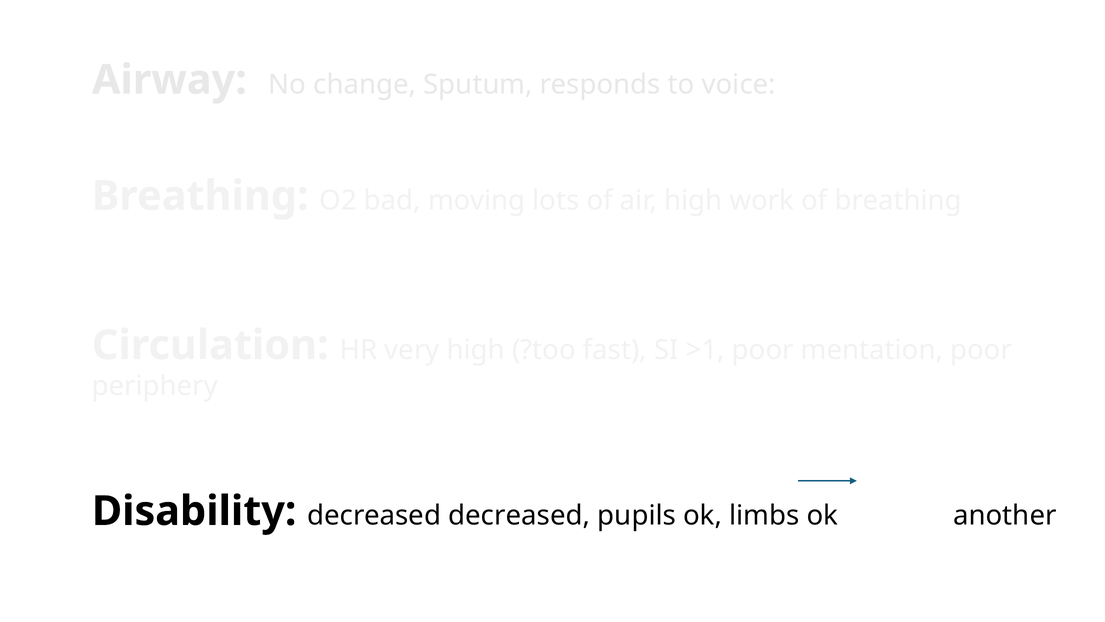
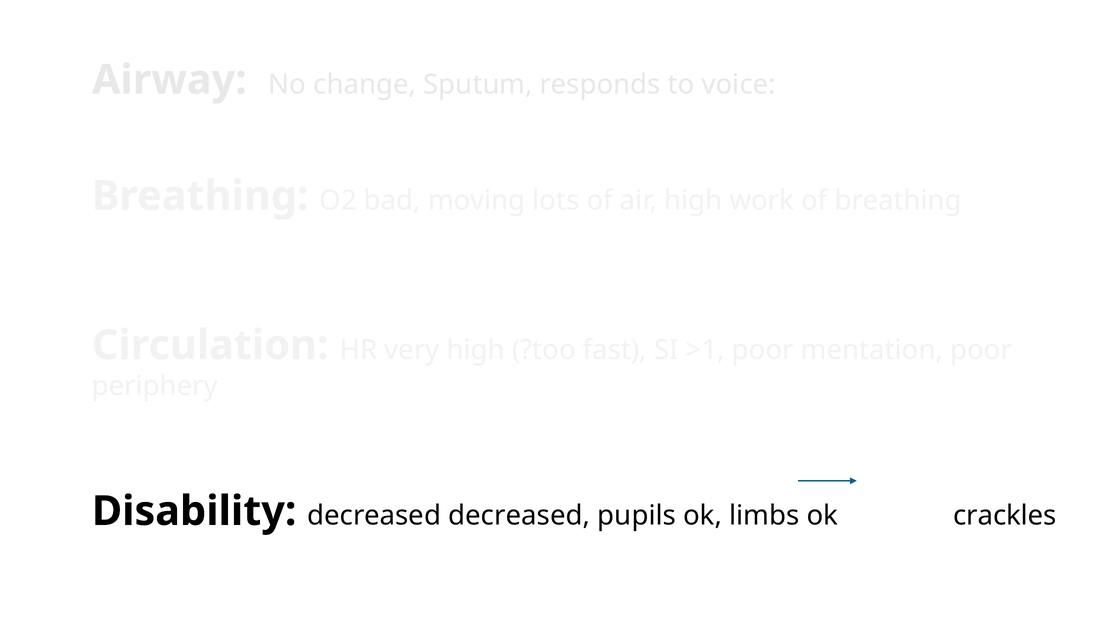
another: another -> crackles (1005, 515)
